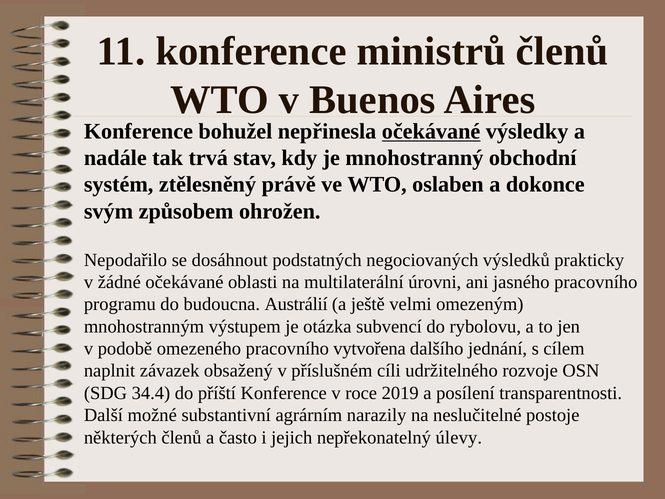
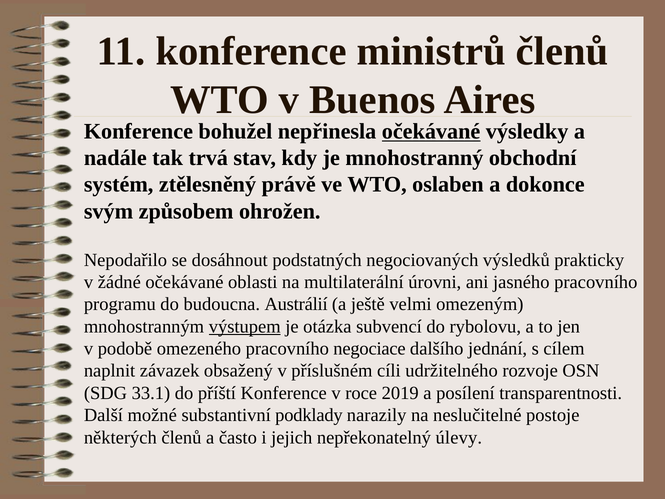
výstupem underline: none -> present (245, 326)
vytvořena: vytvořena -> negociace (370, 348)
34.4: 34.4 -> 33.1 (151, 393)
agrárním: agrárním -> podklady (309, 415)
